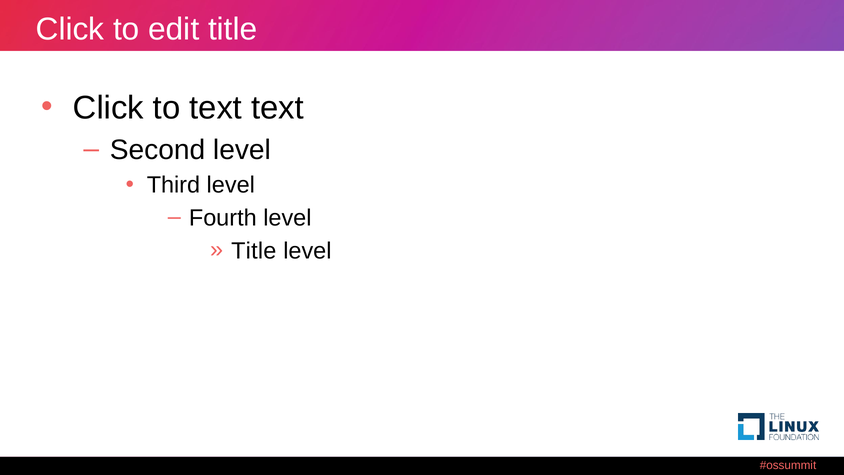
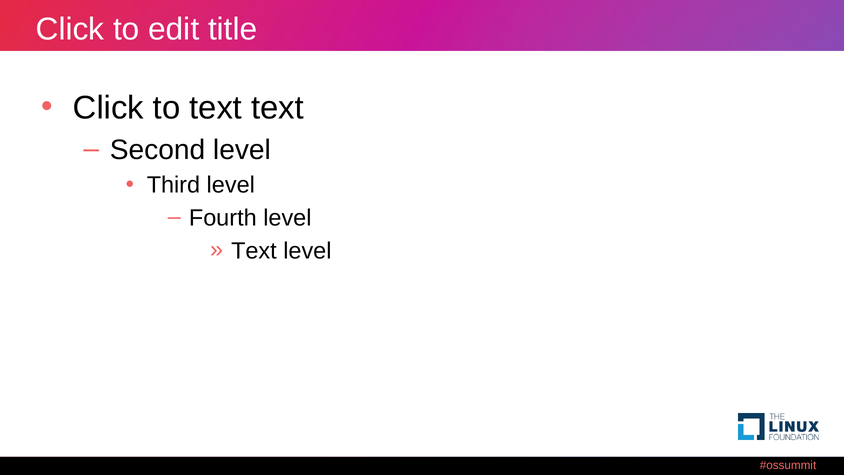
Title: Title -> Text (254, 251)
